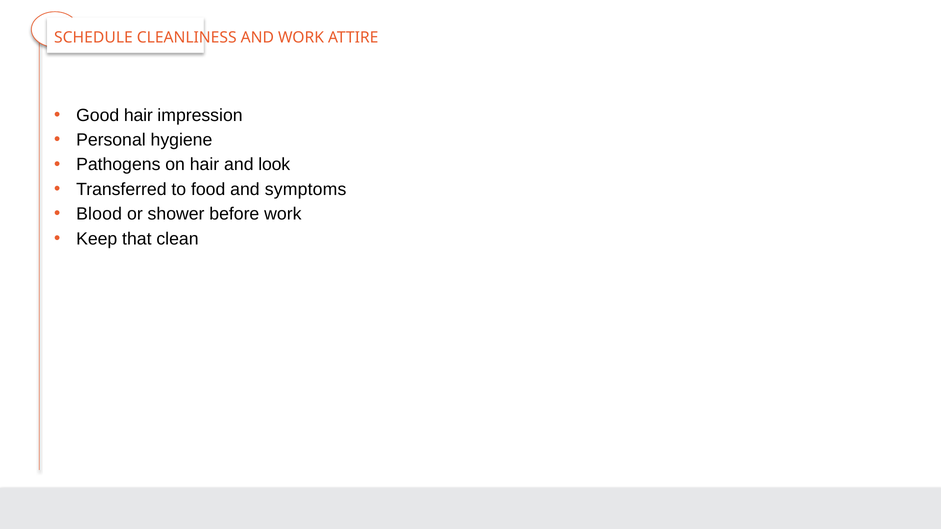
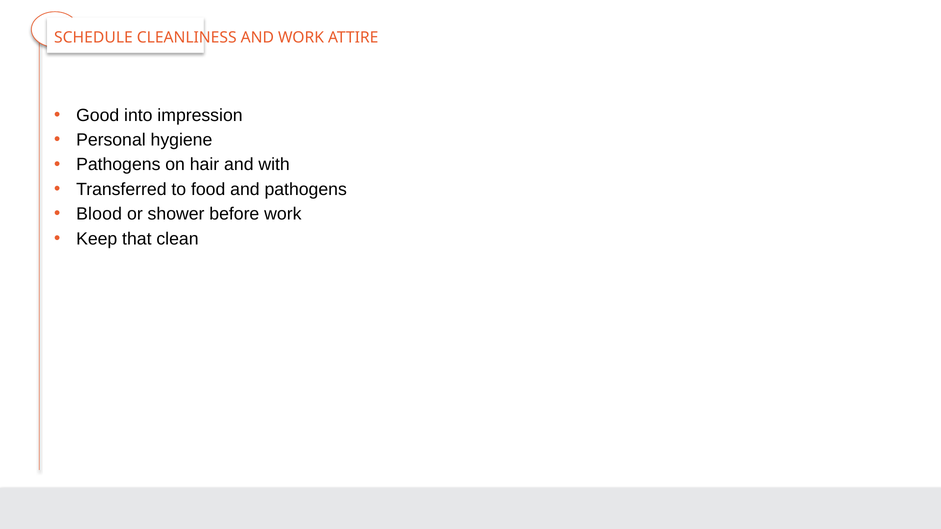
Good hair: hair -> into (138, 115)
look: look -> with (274, 165)
and symptoms: symptoms -> pathogens (306, 189)
